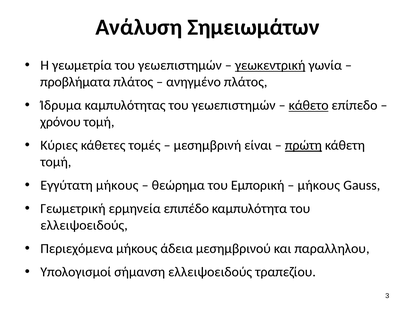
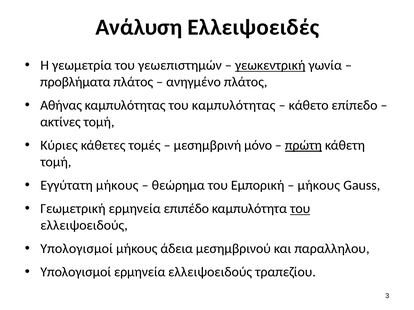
Σημειωμάτων: Σημειωμάτων -> Ελλειψοειδές (253, 27)
Ίδρυμα: Ίδρυμα -> Αθήνας (61, 106)
καμπυλότητας του γεωεπιστημών: γεωεπιστημών -> καμπυλότητας (234, 106)
κάθετο underline: present -> none (309, 106)
χρόνου: χρόνου -> ακτίνες (60, 122)
είναι: είναι -> μόνο (258, 146)
του underline: none -> present (300, 209)
Περιεχόμενα: Περιεχόμενα -> Υπολογισμοί (77, 249)
Υπολογισμοί σήμανση: σήμανση -> ερμηνεία (140, 272)
